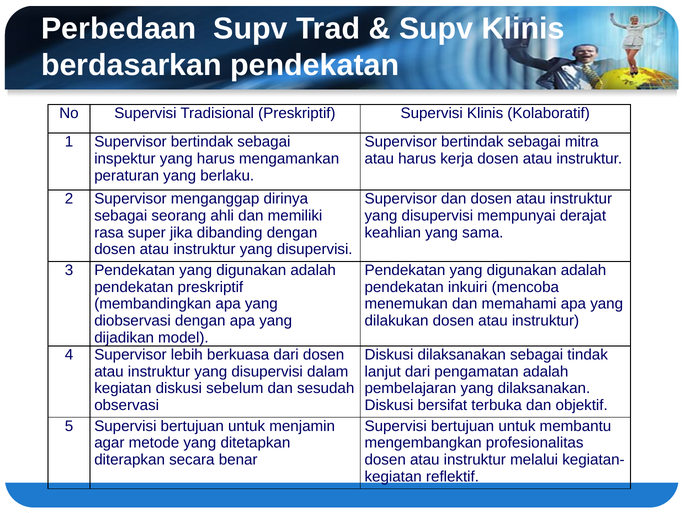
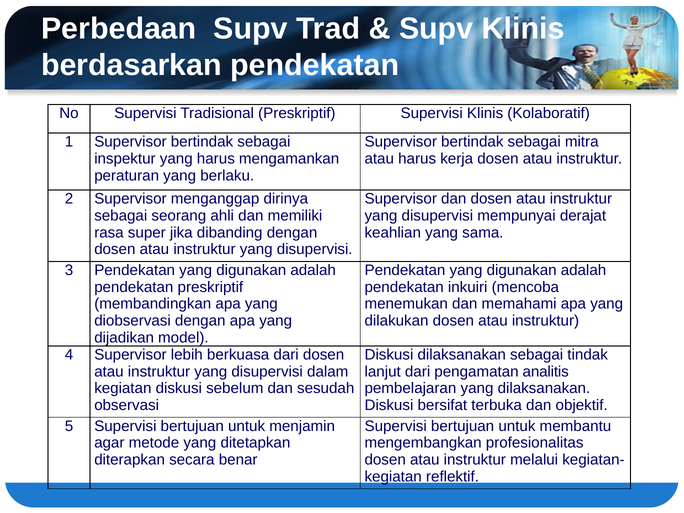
pengamatan adalah: adalah -> analitis (546, 372)
